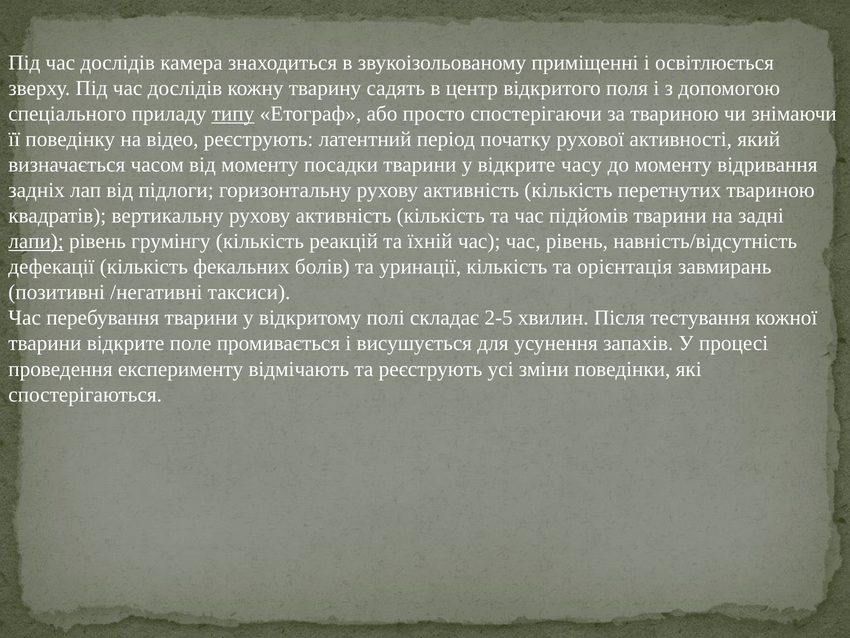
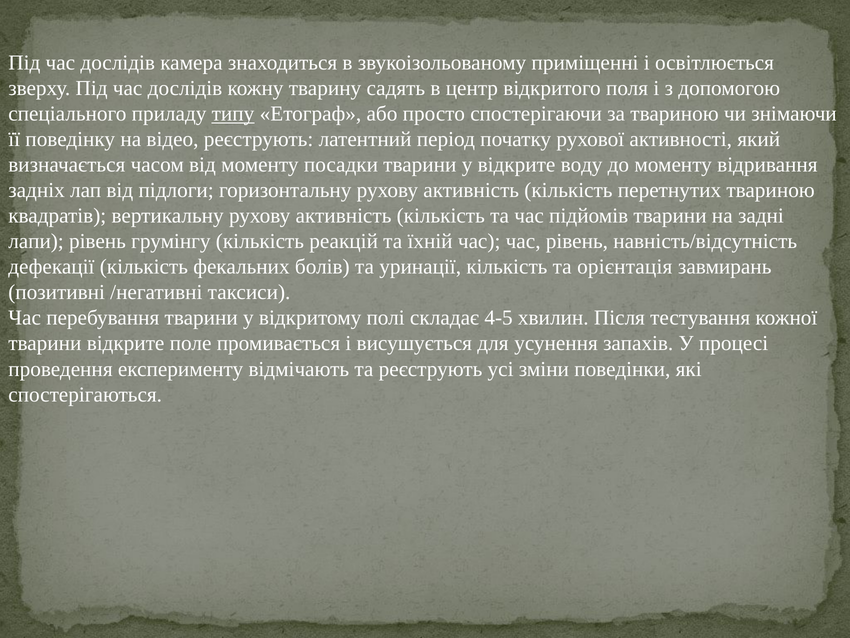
часу: часу -> воду (582, 165)
лапи underline: present -> none (36, 241)
2-5: 2-5 -> 4-5 (499, 318)
